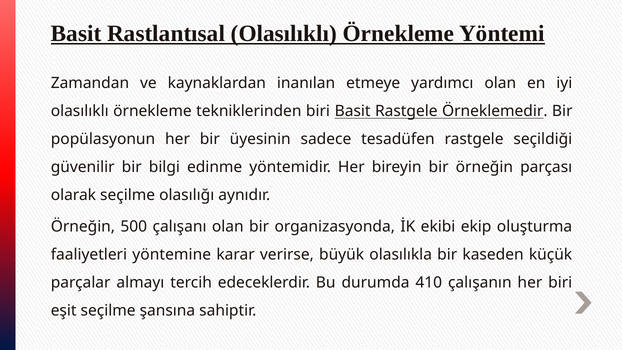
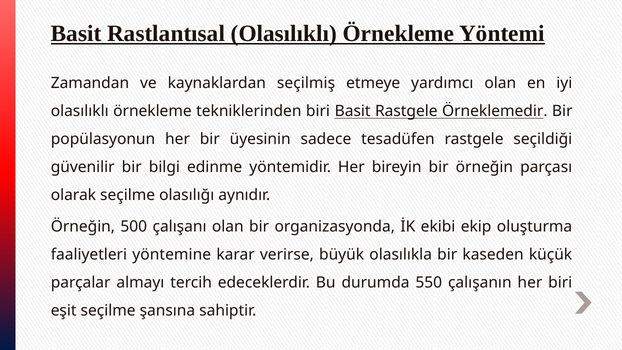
inanılan: inanılan -> seçilmiş (306, 83)
410: 410 -> 550 (429, 283)
